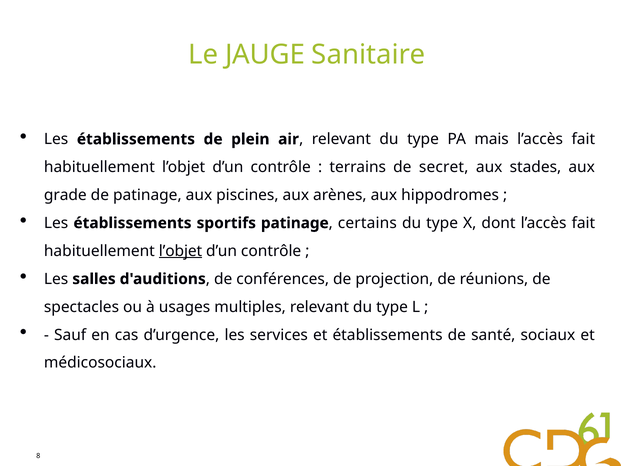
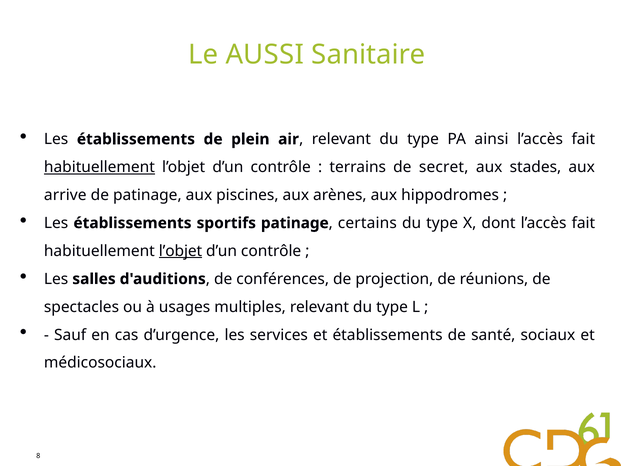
JAUGE: JAUGE -> AUSSI (265, 54)
mais: mais -> ainsi (492, 139)
habituellement underline: none -> present (99, 167)
grade: grade -> arrive (65, 195)
